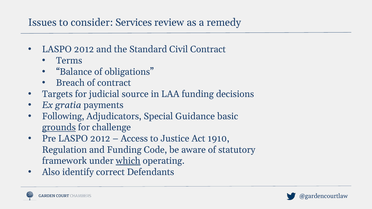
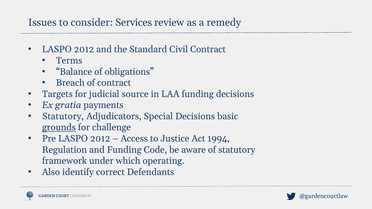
Following: Following -> Statutory (63, 116)
Special Guidance: Guidance -> Decisions (195, 116)
1910: 1910 -> 1994 (219, 139)
which underline: present -> none (128, 161)
